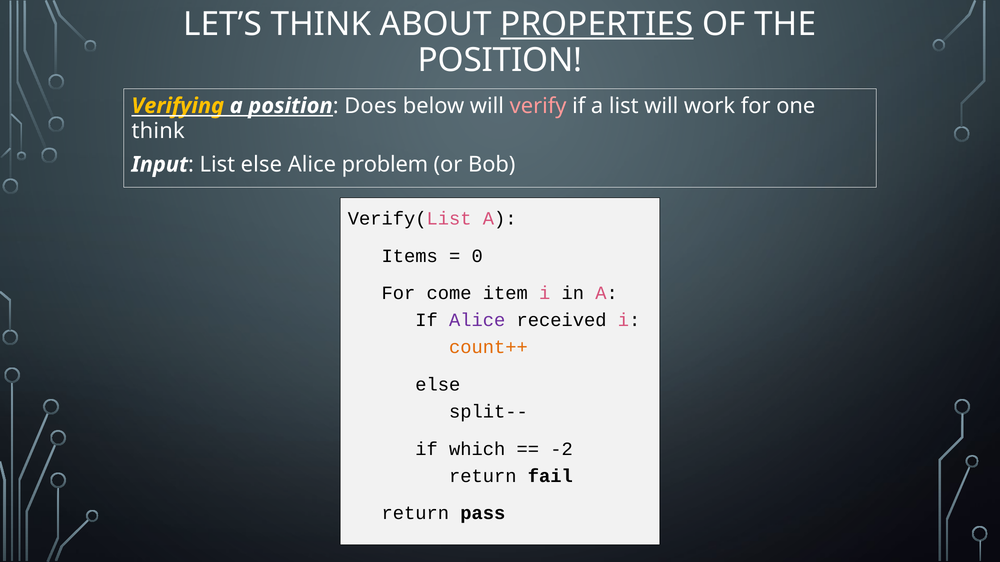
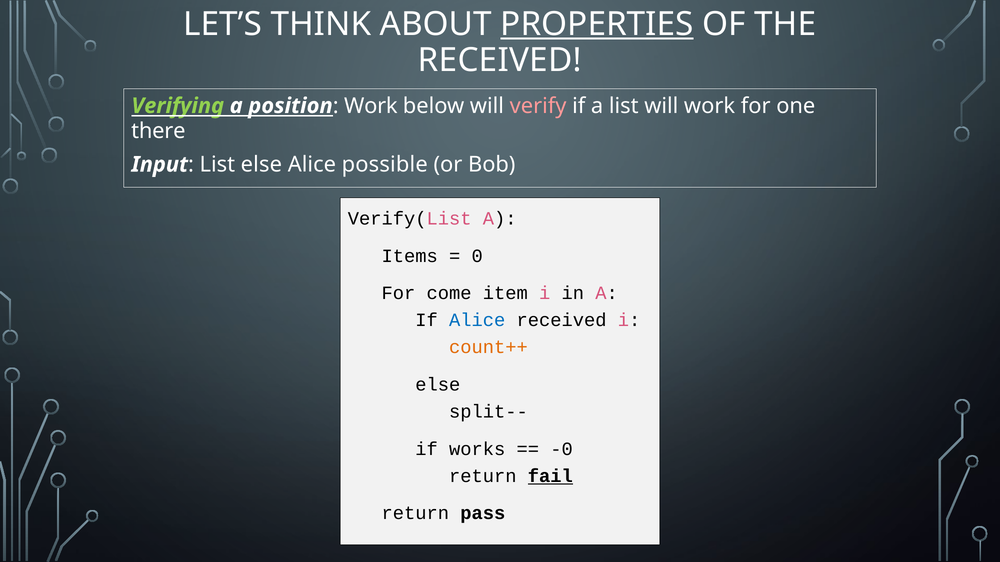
POSITION: POSITION -> RECEIVED (500, 60)
Verifying colour: yellow -> light green (178, 106)
Does: Does -> Work (371, 106)
think: think -> there (158, 131)
problem: problem -> possible (385, 165)
Alice colour: purple -> blue (477, 321)
which: which -> works (477, 449)
-2: -2 -> -0 (562, 449)
fail underline: none -> present (550, 476)
